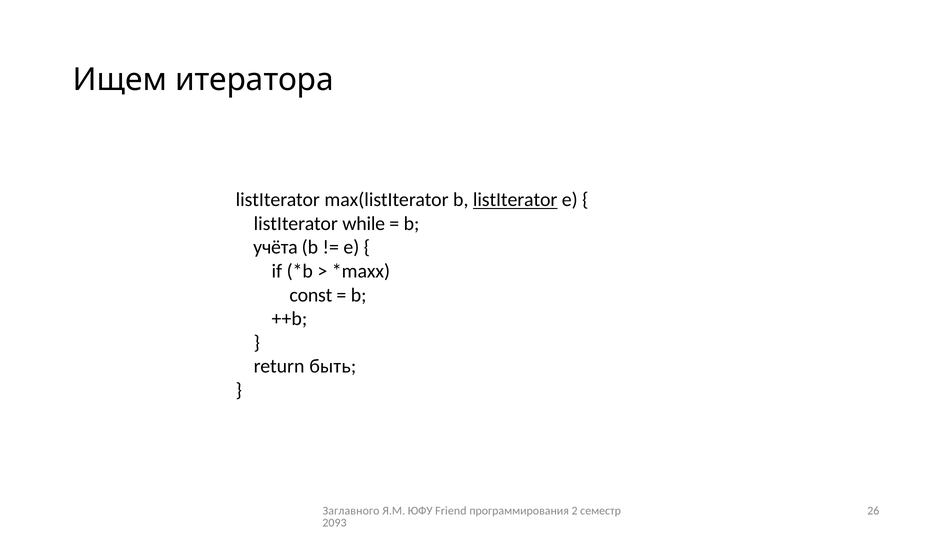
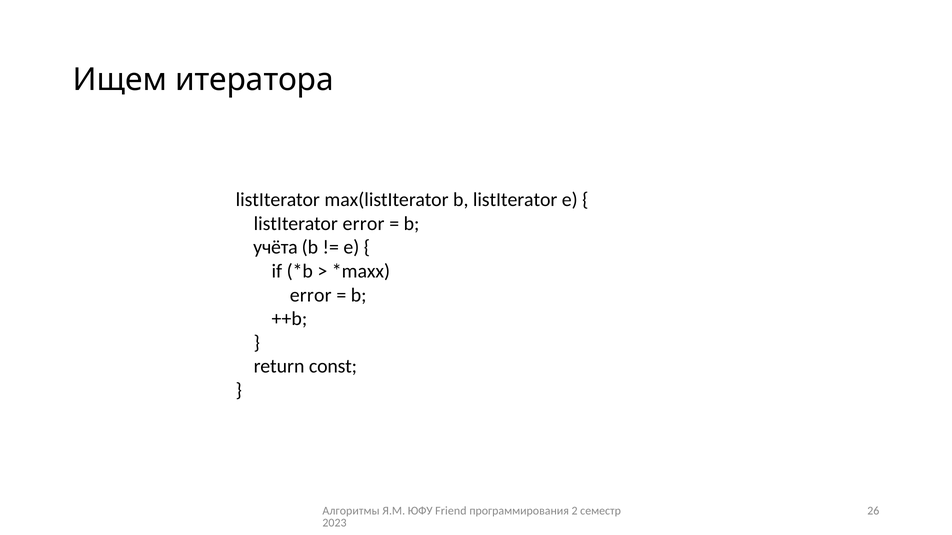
listIterator underline: present -> none (515, 200)
listIterator while: while -> error (364, 224)
const: const -> error (311, 295)
быть: быть -> const (333, 367)
Заглавного: Заглавного -> Алгоритмы (351, 511)
2093: 2093 -> 2023 (335, 523)
